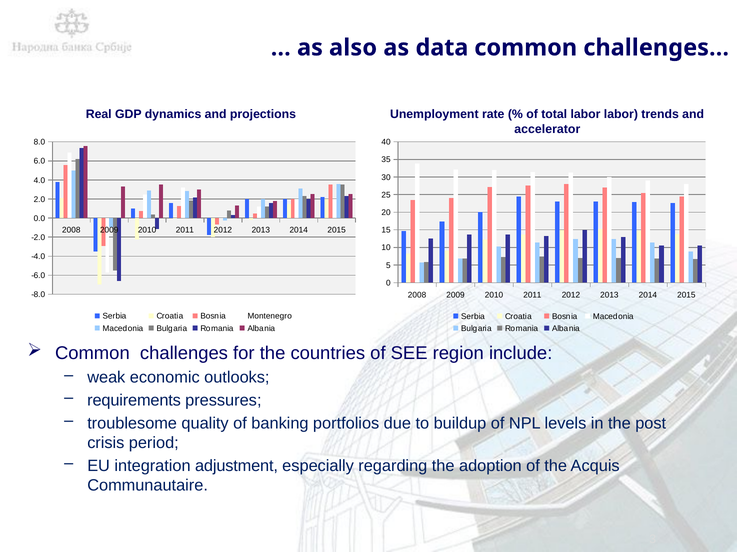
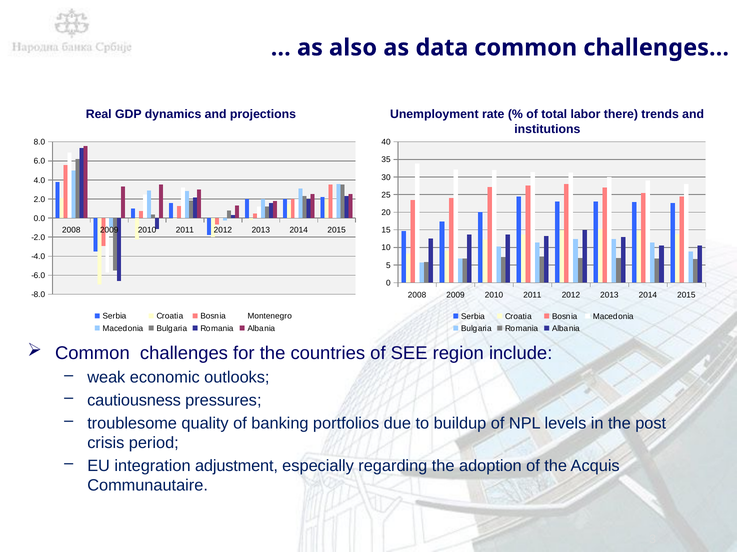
labor labor: labor -> there (621, 115)
accelerator: accelerator -> institutions (547, 129)
requirements: requirements -> cautiousness (134, 401)
